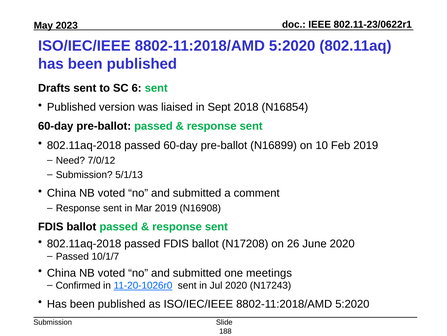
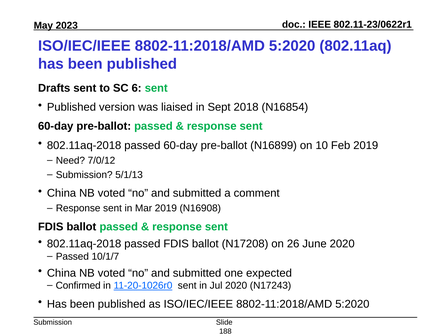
meetings: meetings -> expected (269, 272)
